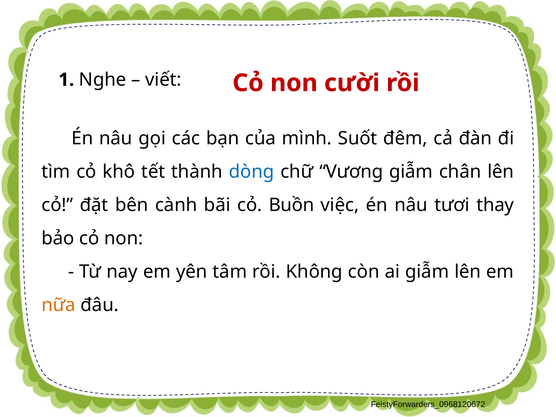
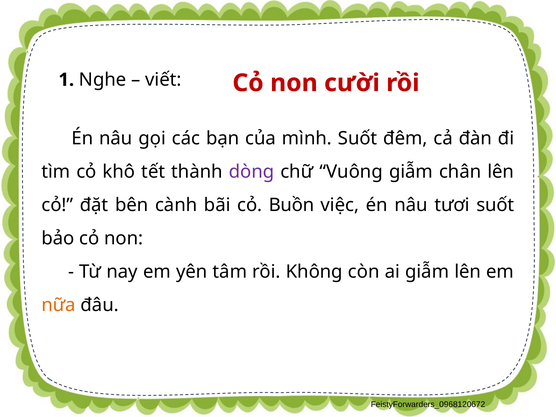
dòng colour: blue -> purple (252, 172)
Vương: Vương -> Vuông (351, 172)
tươi thay: thay -> suốt (495, 205)
